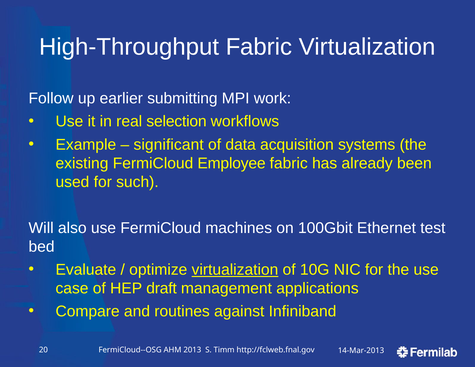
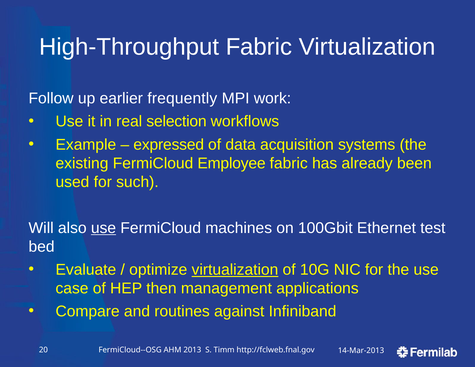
submitting: submitting -> frequently (182, 99)
significant: significant -> expressed (169, 145)
use underline: none -> present (104, 228)
draft: draft -> then (161, 288)
